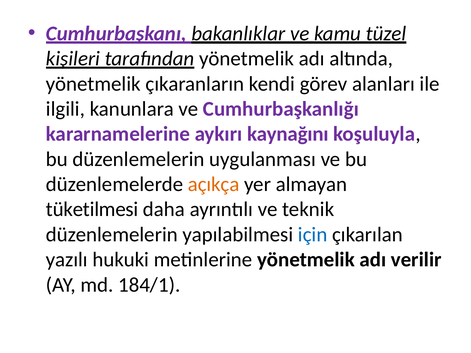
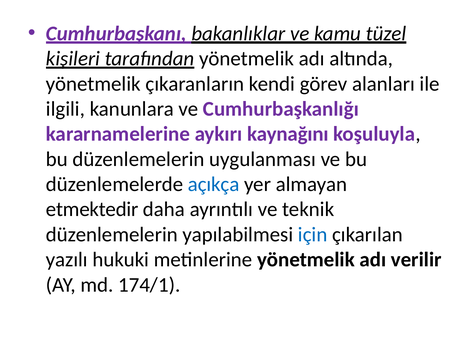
açıkça colour: orange -> blue (214, 184)
tüketilmesi: tüketilmesi -> etmektedir (92, 210)
184/1: 184/1 -> 174/1 (149, 285)
